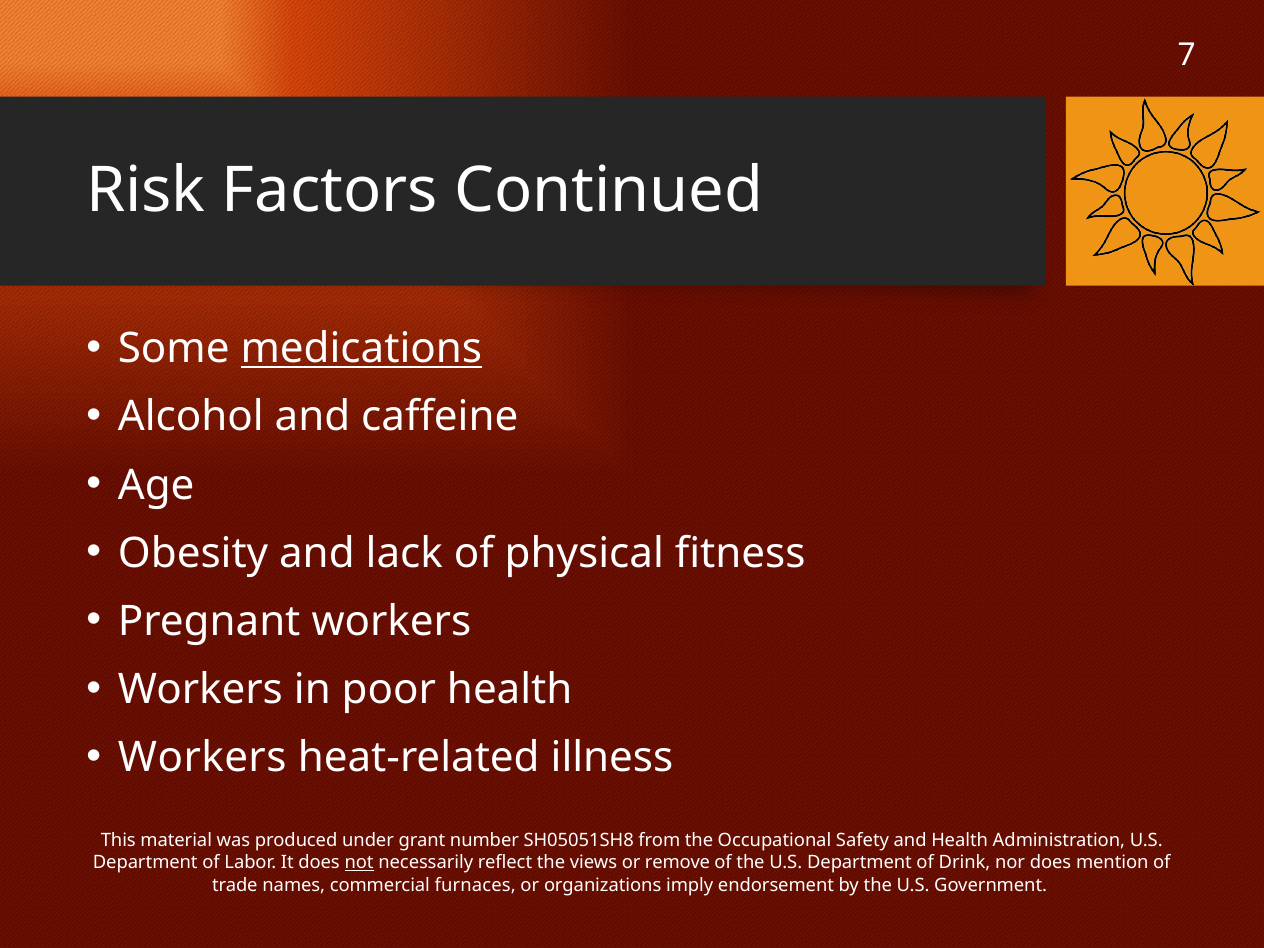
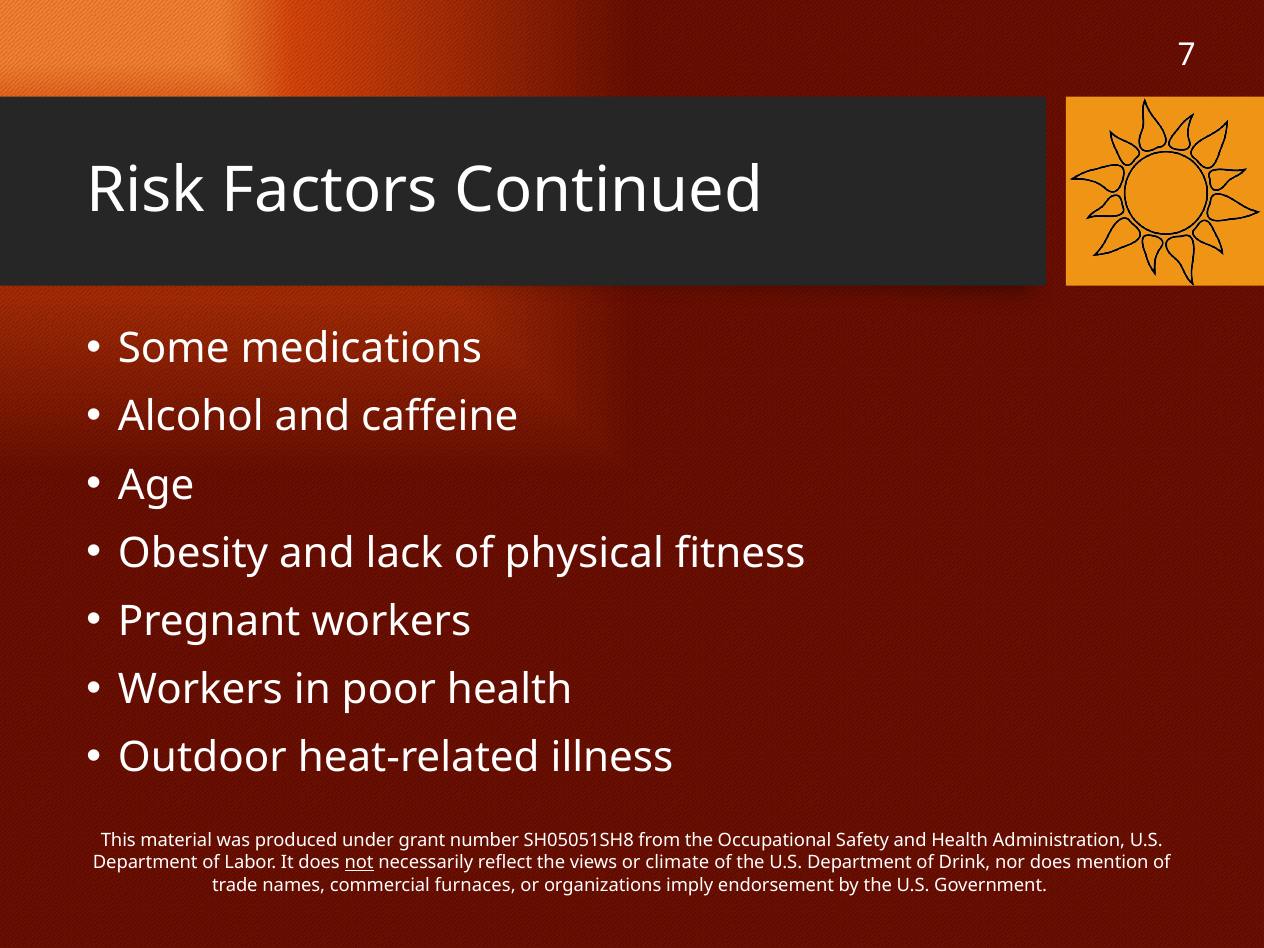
medications underline: present -> none (361, 349)
Workers: Workers -> Outdoor (202, 758)
remove: remove -> climate (677, 863)
